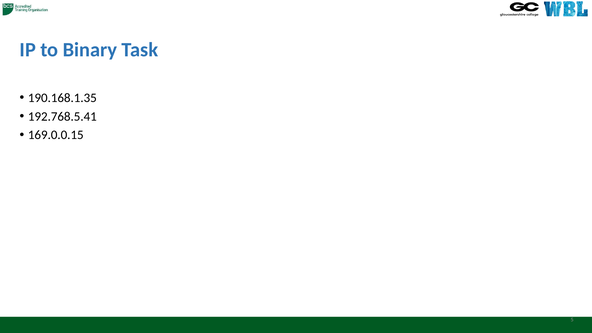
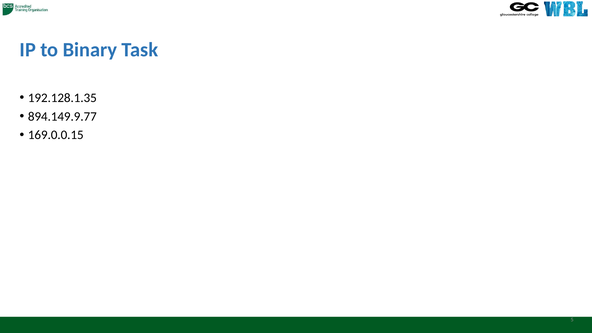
190.168.1.35: 190.168.1.35 -> 192.128.1.35 (62, 98)
192.768.5.41: 192.768.5.41 -> 894.149.9.77 (62, 116)
